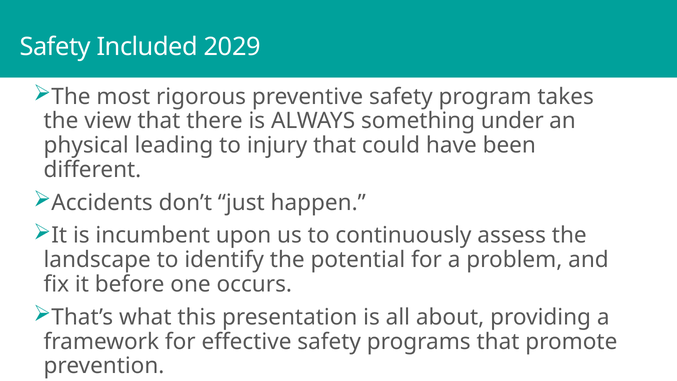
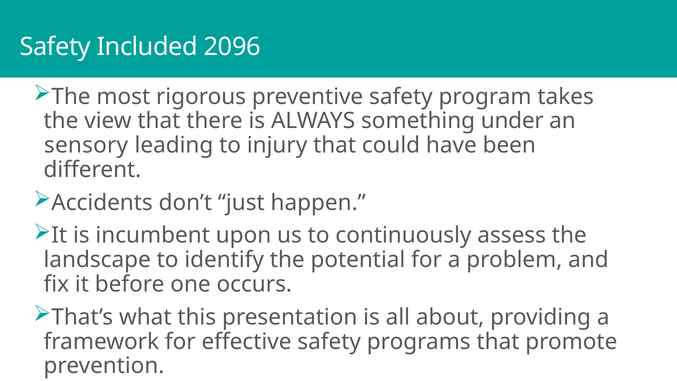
2029: 2029 -> 2096 (232, 47)
physical: physical -> sensory (86, 145)
